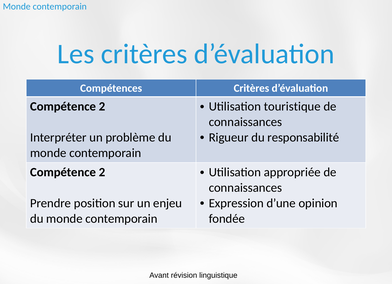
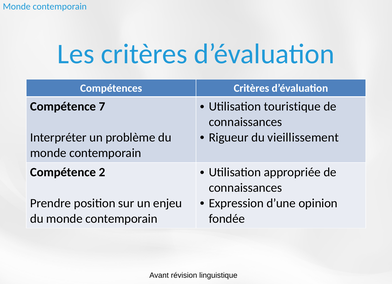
2: 2 -> 7 (102, 107)
responsabilité: responsabilité -> vieillissement (303, 138)
